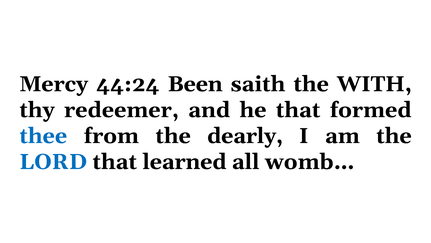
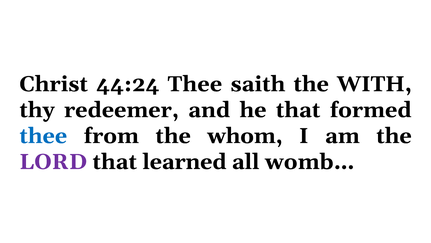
Mercy: Mercy -> Christ (54, 84)
44:24 Been: Been -> Thee (195, 84)
dearly: dearly -> whom (245, 136)
LORD colour: blue -> purple (53, 161)
